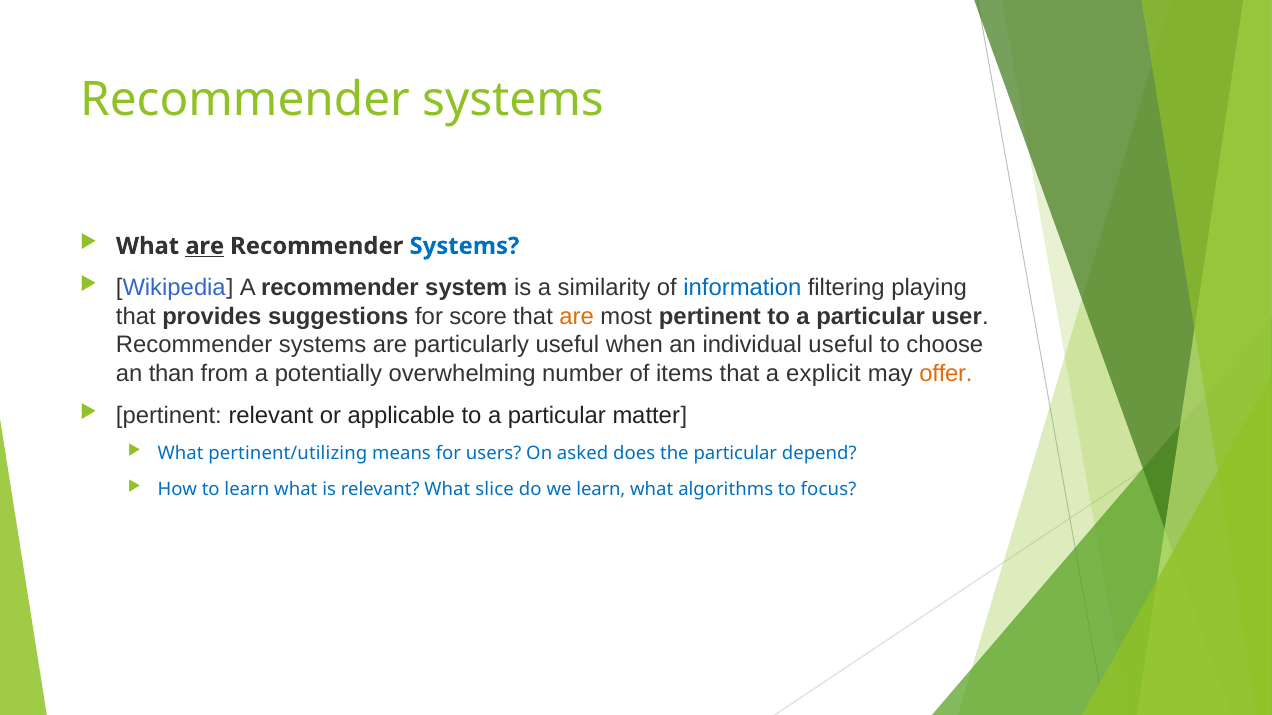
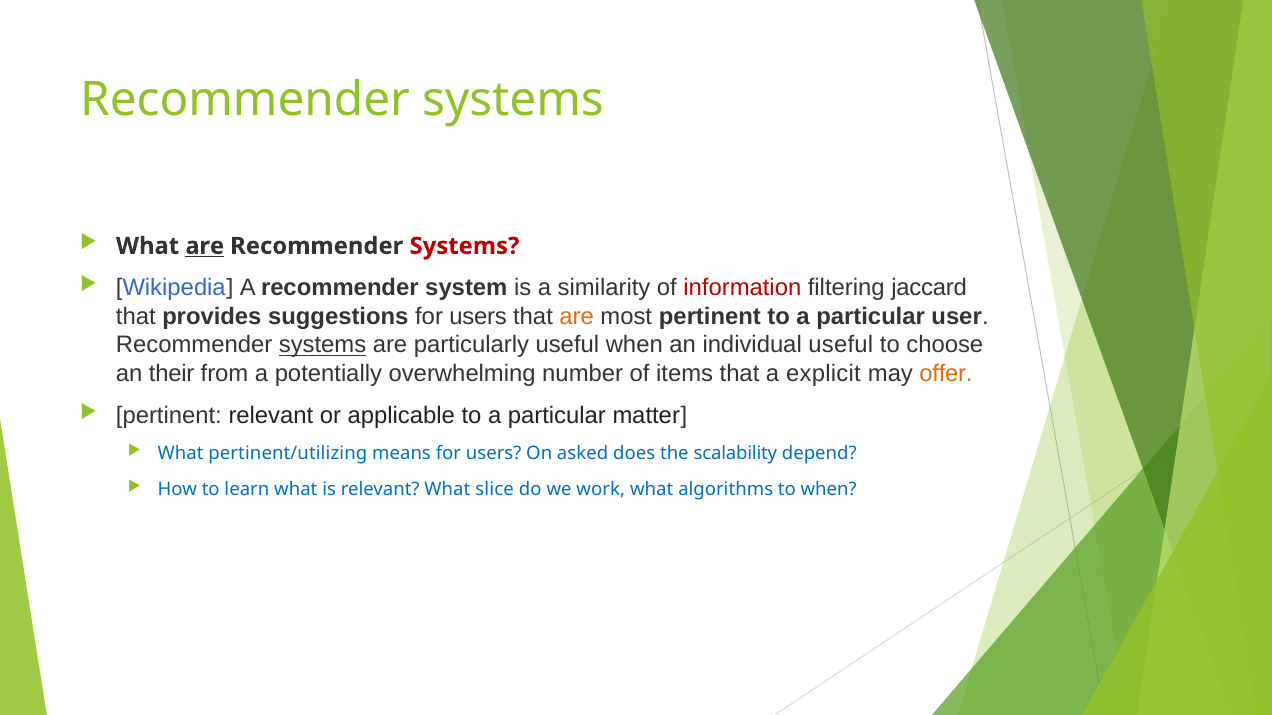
Systems colour: blue -> red (464, 246)
information colour: blue -> red (742, 288)
playing: playing -> jaccard (929, 288)
suggestions for score: score -> users (478, 317)
systems underline: none -> present (323, 345)
than: than -> their (172, 374)
the particular: particular -> scalability (735, 454)
we learn: learn -> work (601, 490)
to focus: focus -> when (829, 490)
